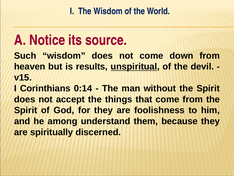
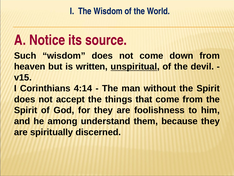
results: results -> written (92, 66)
0:14: 0:14 -> 4:14 (83, 88)
